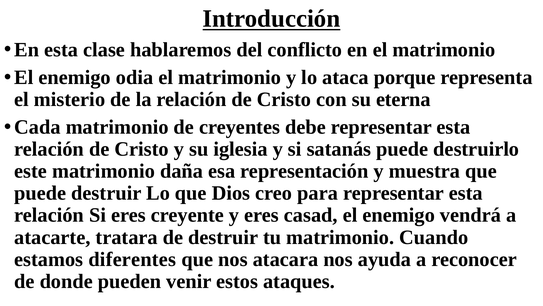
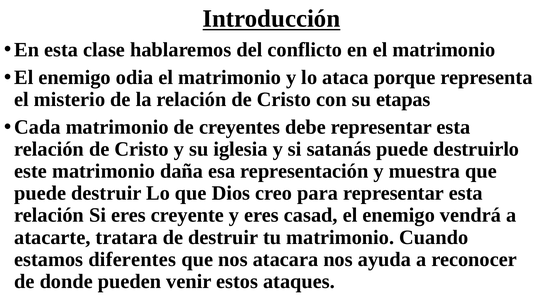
eterna: eterna -> etapas (403, 99)
